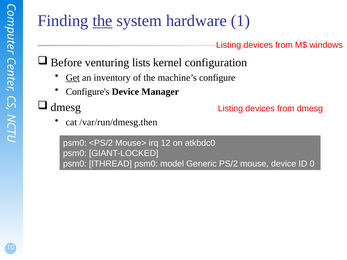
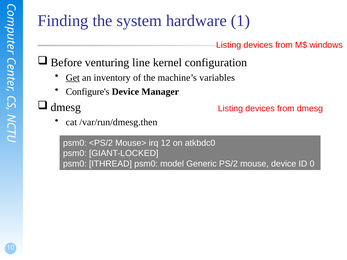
the underline: present -> none (102, 21)
lists: lists -> line (141, 63)
configure: configure -> variables (217, 78)
